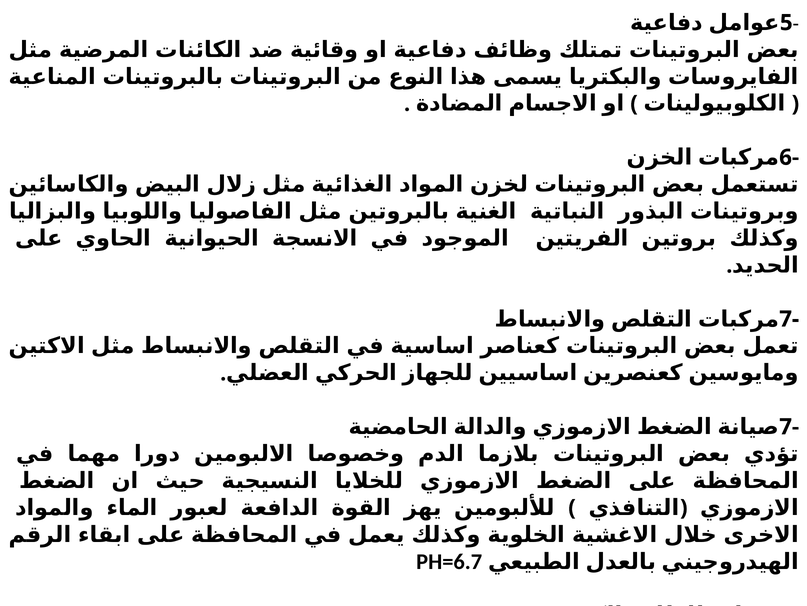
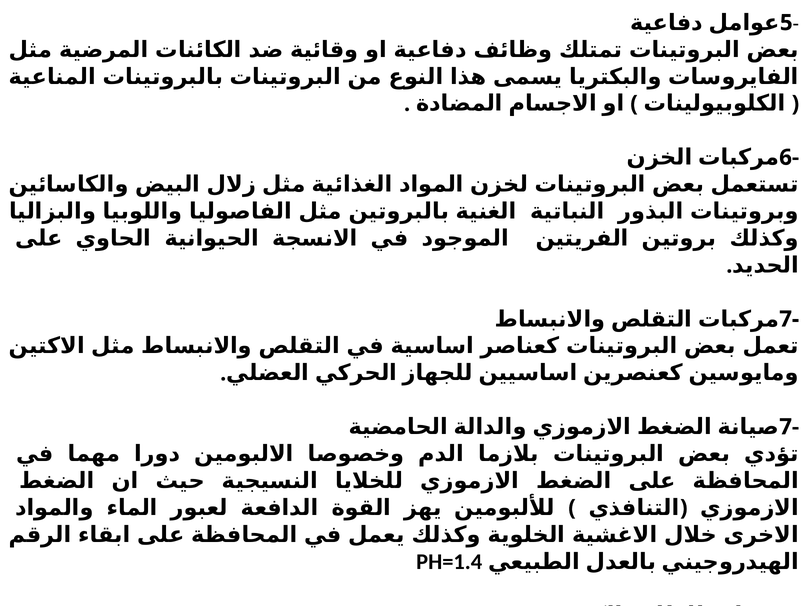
PH=6.7: PH=6.7 -> PH=1.4 (449, 561)
